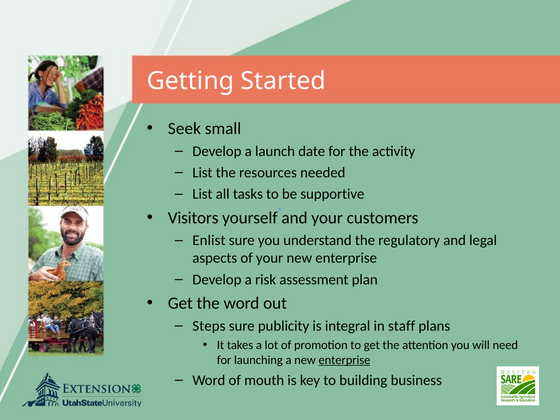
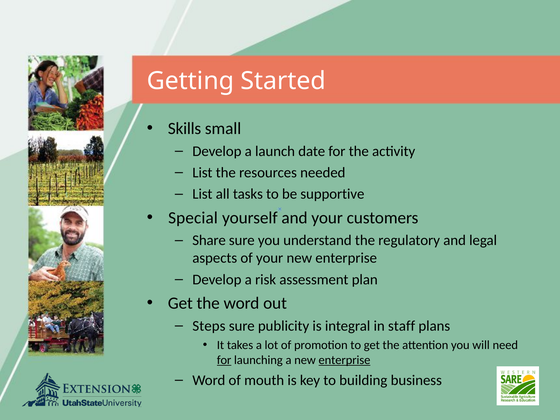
Seek: Seek -> Skills (185, 128)
Visitors: Visitors -> Special (193, 218)
Enlist: Enlist -> Share (209, 240)
for underline: none -> present (224, 360)
